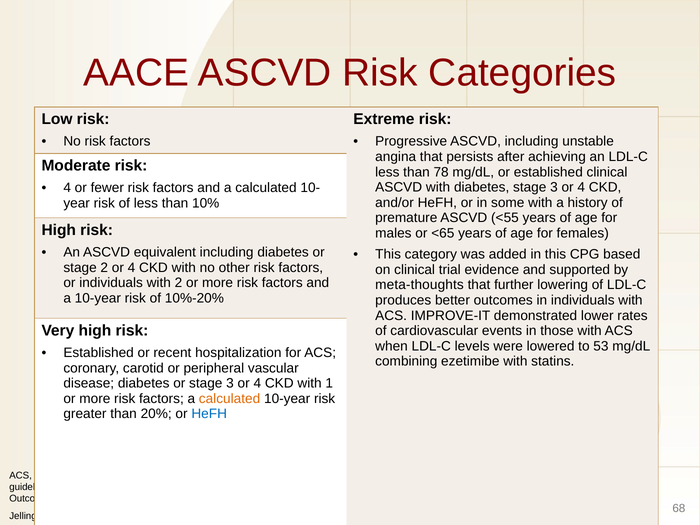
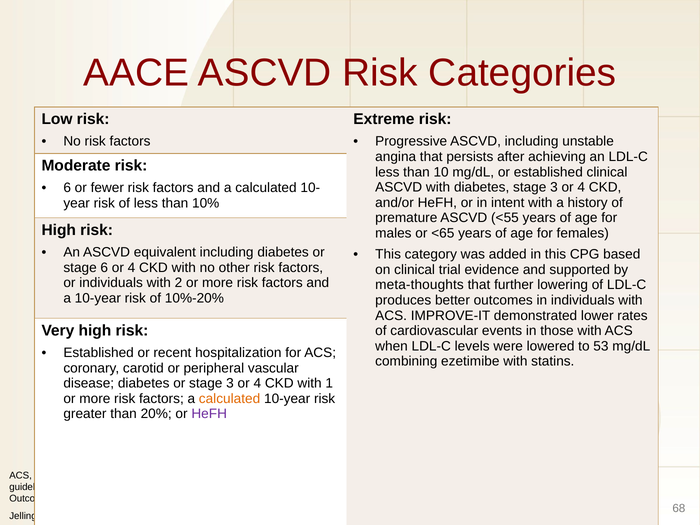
78: 78 -> 10 (441, 172)
4: 4 -> 6 (67, 188)
some: some -> intent (508, 203)
stage 2: 2 -> 6 (104, 268)
HeFH colour: blue -> purple (209, 414)
